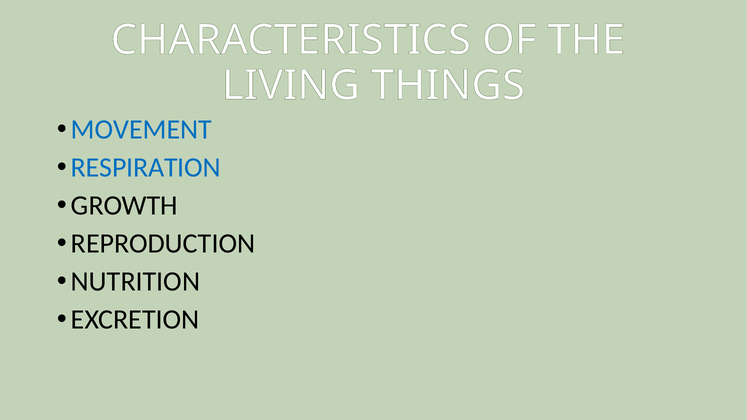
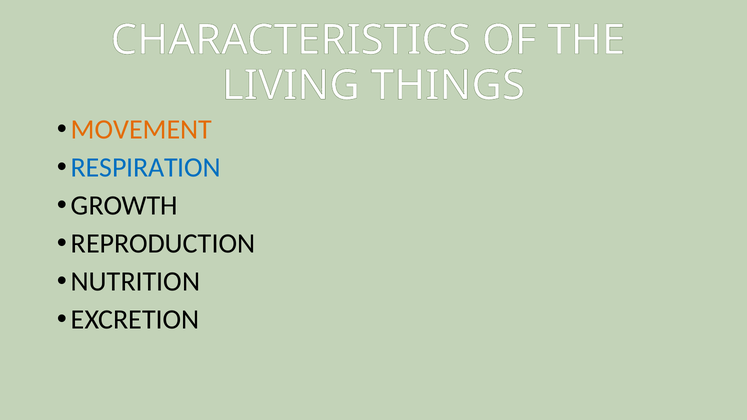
MOVEMENT colour: blue -> orange (141, 130)
